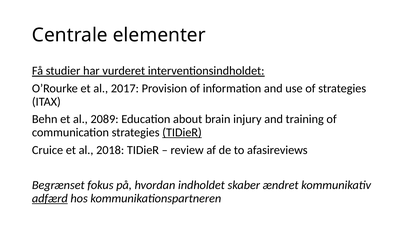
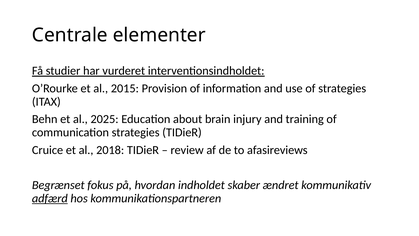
2017: 2017 -> 2015 (125, 88)
2089: 2089 -> 2025 (105, 119)
TIDieR underline: present -> none (182, 132)
